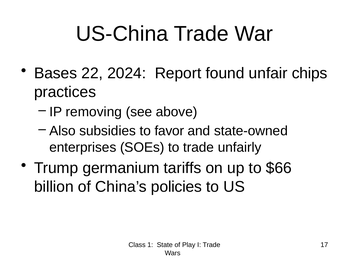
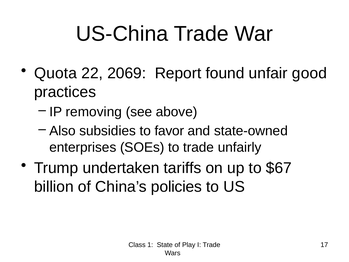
Bases: Bases -> Quota (56, 73)
2024: 2024 -> 2069 (127, 73)
chips: chips -> good (309, 73)
germanium: germanium -> undertaken (121, 168)
$66: $66 -> $67 (279, 168)
